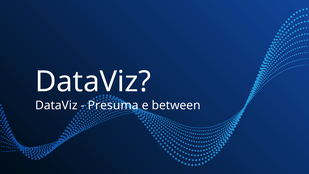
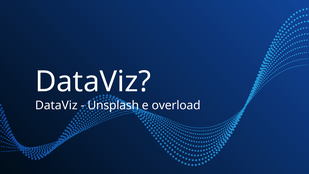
Presuma: Presuma -> Unsplash (113, 105)
between: between -> overload (176, 105)
